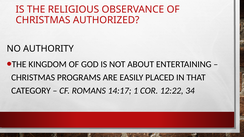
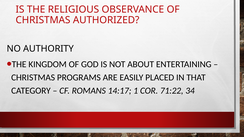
12:22: 12:22 -> 71:22 (172, 91)
